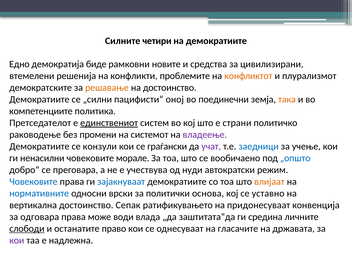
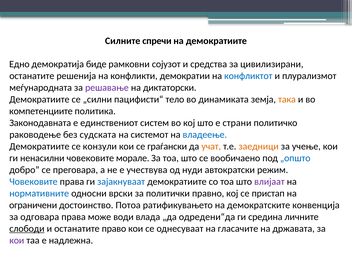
четири: четири -> спречи (157, 41)
новите: новите -> сојузот (166, 64)
втемелени: втемелени -> останатите (32, 76)
проблемите: проблемите -> демократии (185, 76)
конфликтот colour: orange -> blue (248, 76)
демократските: демократските -> меѓународната (41, 88)
решавање colour: orange -> purple (107, 88)
на достоинство: достоинство -> диктаторски (170, 88)
оној: оној -> тело (175, 99)
поединечни: поединечни -> динамиката (224, 99)
Претседателот: Претседателот -> Законодавната (40, 123)
единствениот underline: present -> none (109, 123)
промени: промени -> судската (98, 135)
владеење colour: purple -> blue (205, 135)
учат colour: purple -> orange (211, 146)
заедници colour: blue -> orange (259, 146)
влијаат colour: orange -> purple (269, 182)
основа: основа -> правно (208, 193)
уставно: уставно -> пристап (268, 193)
вертикална: вертикална -> ограничени (33, 205)
Сепак: Сепак -> Потоа (128, 205)
придонесуваат: придонесуваат -> демократските (259, 205)
заштитата“да: заштитата“да -> одредени“да (207, 217)
